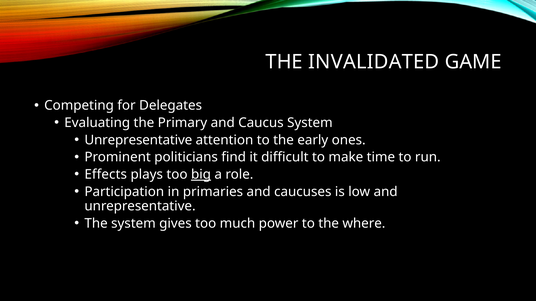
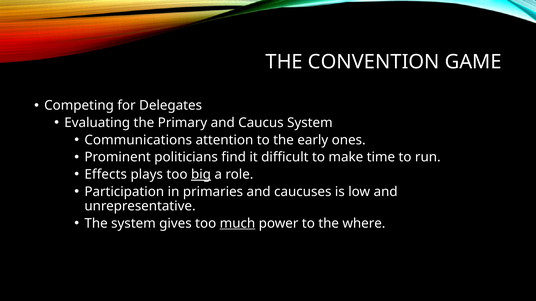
INVALIDATED: INVALIDATED -> CONVENTION (374, 62)
Unrepresentative: Unrepresentative -> Communications (138, 140)
much underline: none -> present (237, 224)
